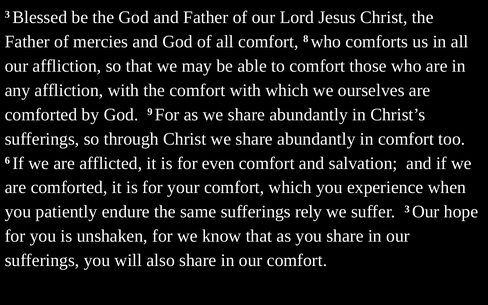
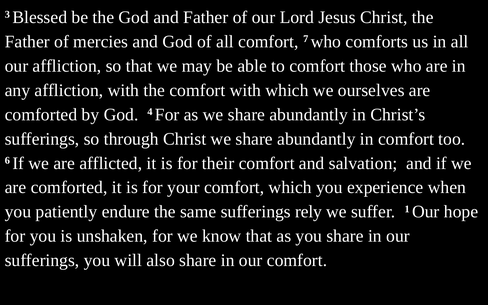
8: 8 -> 7 (306, 39)
9: 9 -> 4 (150, 112)
even: even -> their (218, 163)
suffer 3: 3 -> 1 (407, 209)
